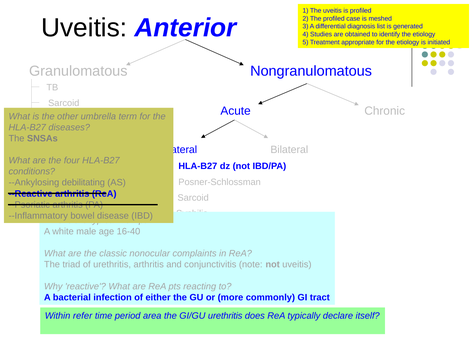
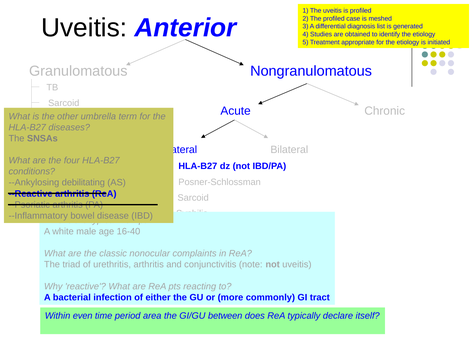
refer: refer -> even (83, 316)
GI/GU urethritis: urethritis -> between (225, 316)
